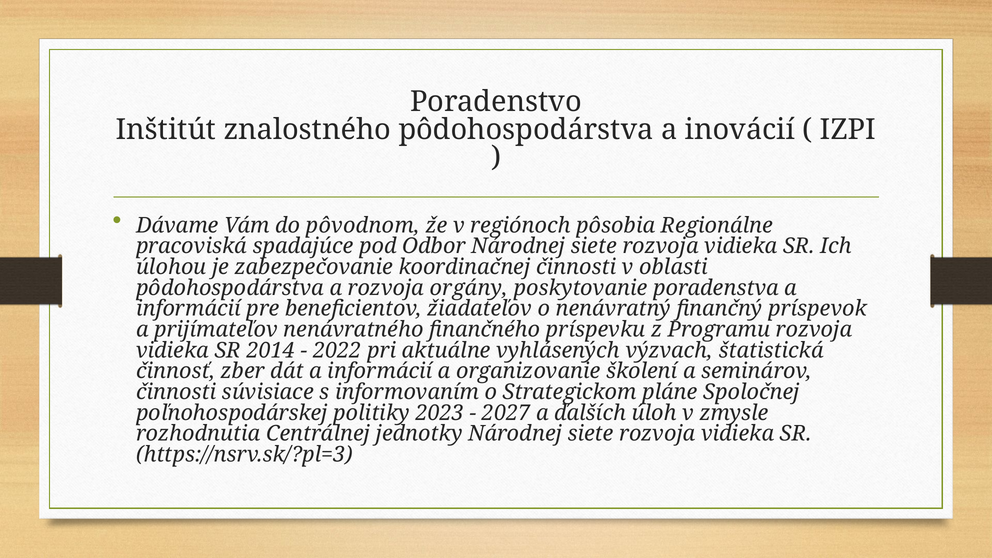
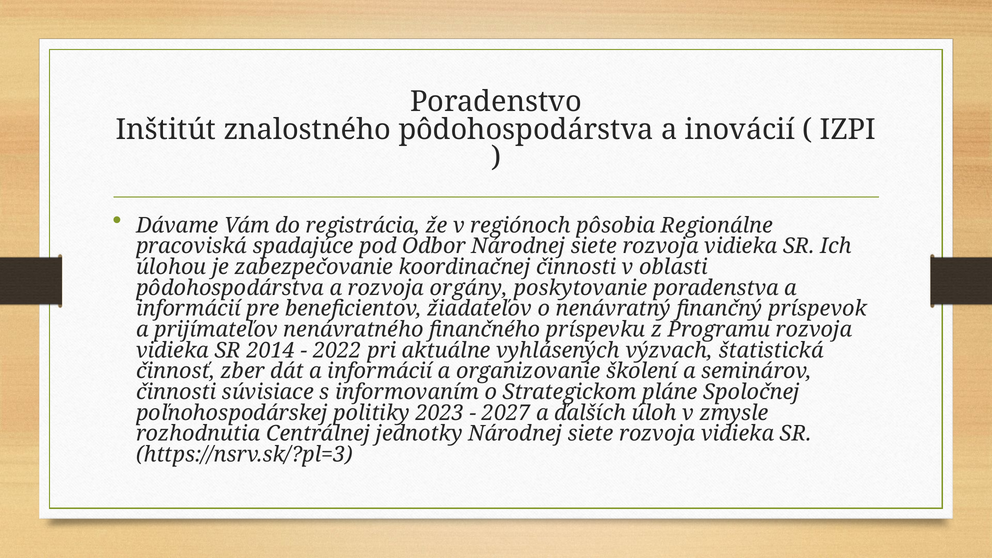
pôvodnom: pôvodnom -> registrácia (363, 225)
